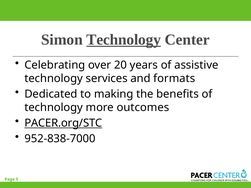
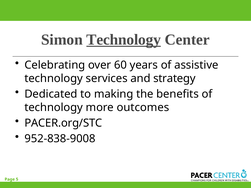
20: 20 -> 60 (120, 65)
formats: formats -> strategy (174, 79)
PACER.org/STC underline: present -> none (63, 123)
952-838-7000: 952-838-7000 -> 952-838-9008 (60, 139)
